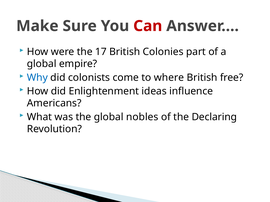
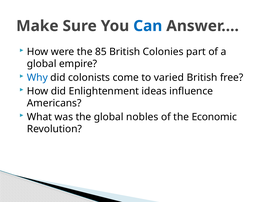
Can colour: red -> blue (148, 26)
17: 17 -> 85 (101, 52)
where: where -> varied (169, 78)
Declaring: Declaring -> Economic (214, 117)
